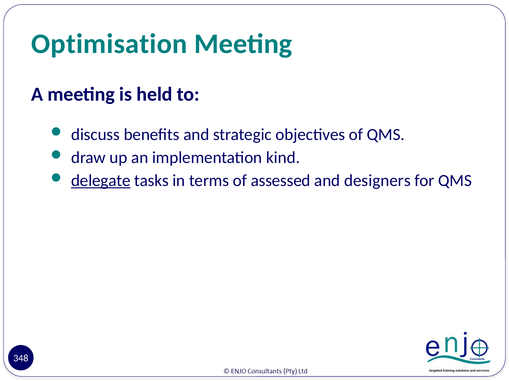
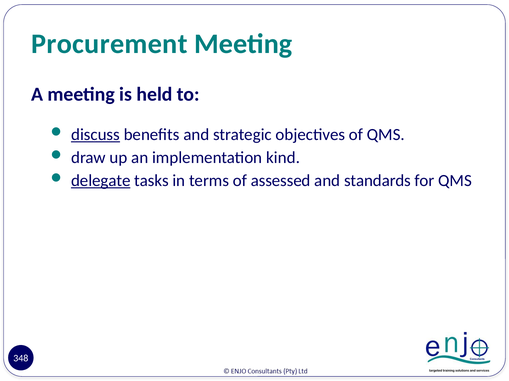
Optimisation: Optimisation -> Procurement (109, 44)
discuss underline: none -> present (96, 135)
designers: designers -> standards (377, 181)
